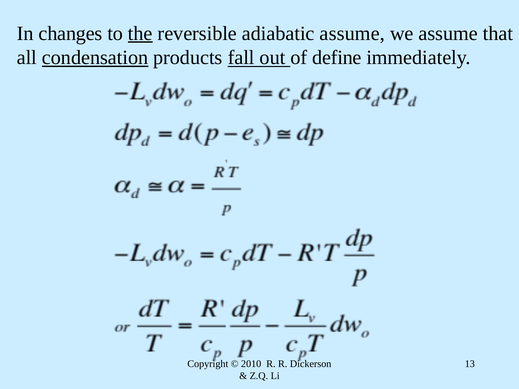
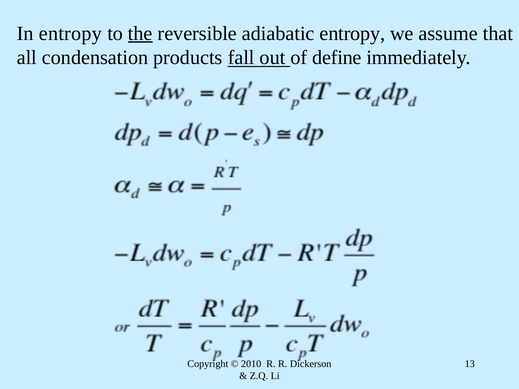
In changes: changes -> entropy (70, 33)
adiabatic assume: assume -> entropy (352, 33)
condensation underline: present -> none (95, 58)
